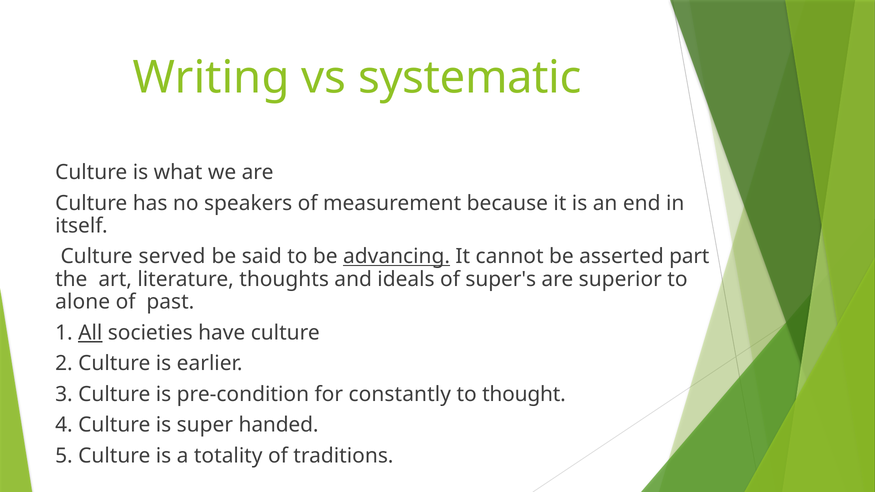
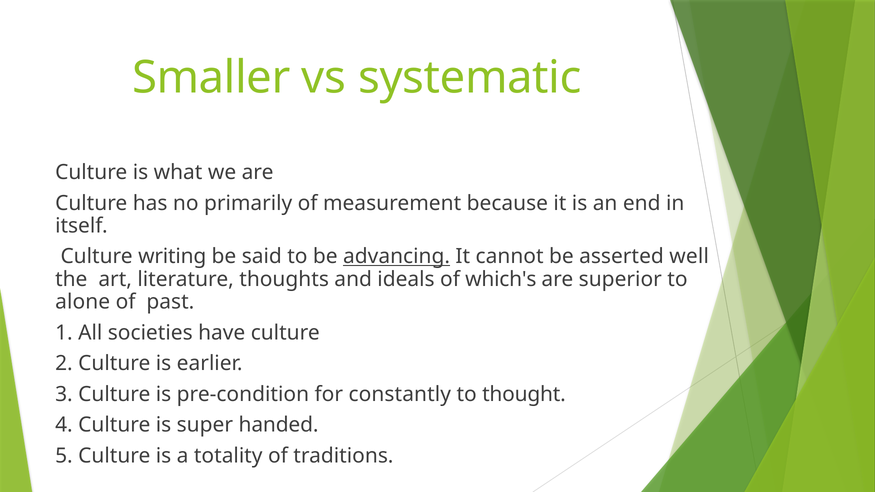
Writing: Writing -> Smaller (211, 78)
speakers: speakers -> primarily (248, 203)
served: served -> writing (172, 257)
part: part -> well (689, 257)
super's: super's -> which's (501, 279)
All underline: present -> none (90, 333)
